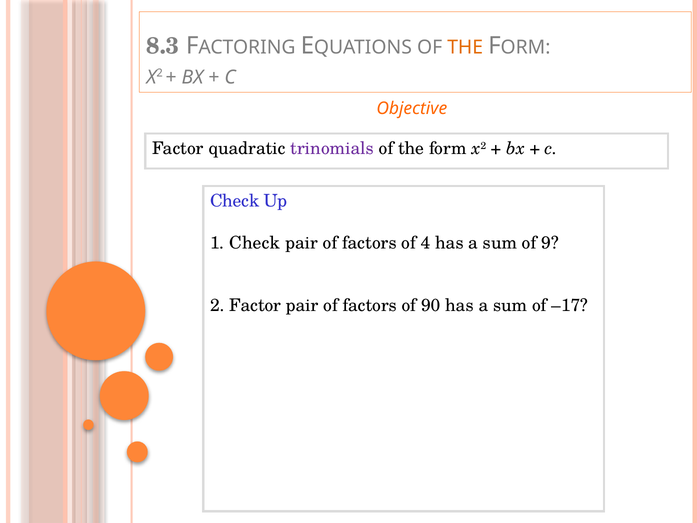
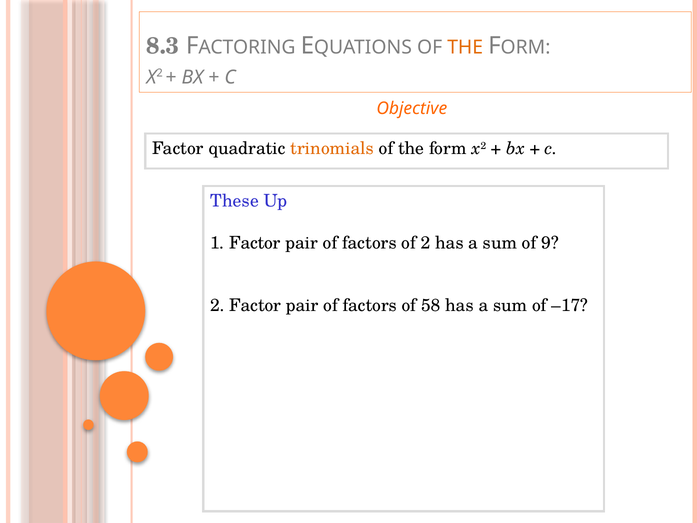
trinomials colour: purple -> orange (332, 149)
Check: Check -> These (235, 201)
1 Check: Check -> Factor (255, 243)
of 4: 4 -> 2 (426, 243)
90: 90 -> 58 (431, 306)
